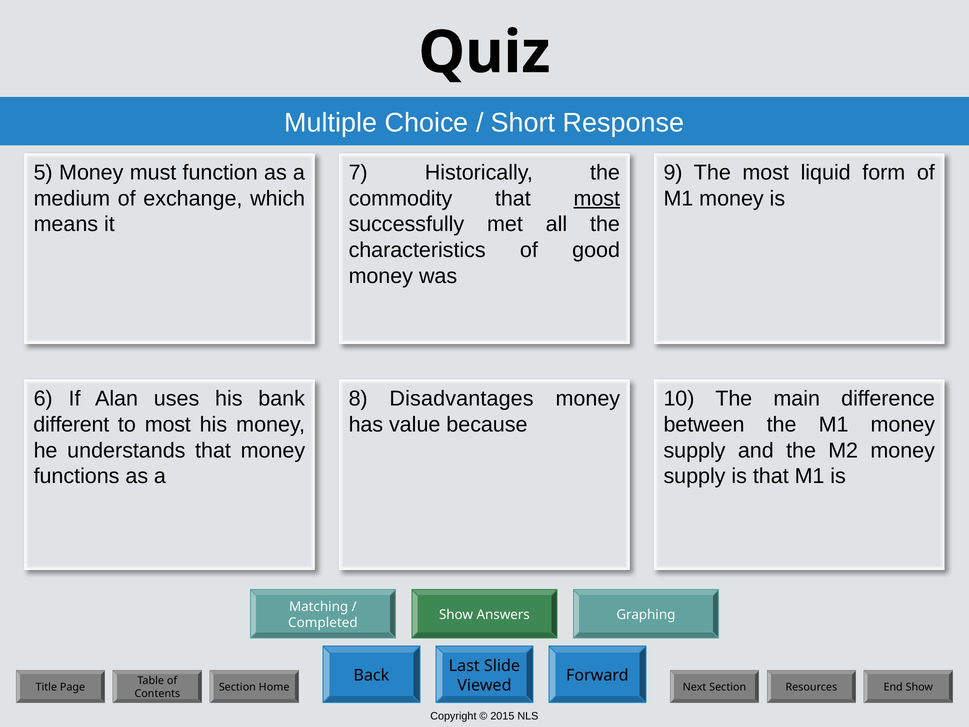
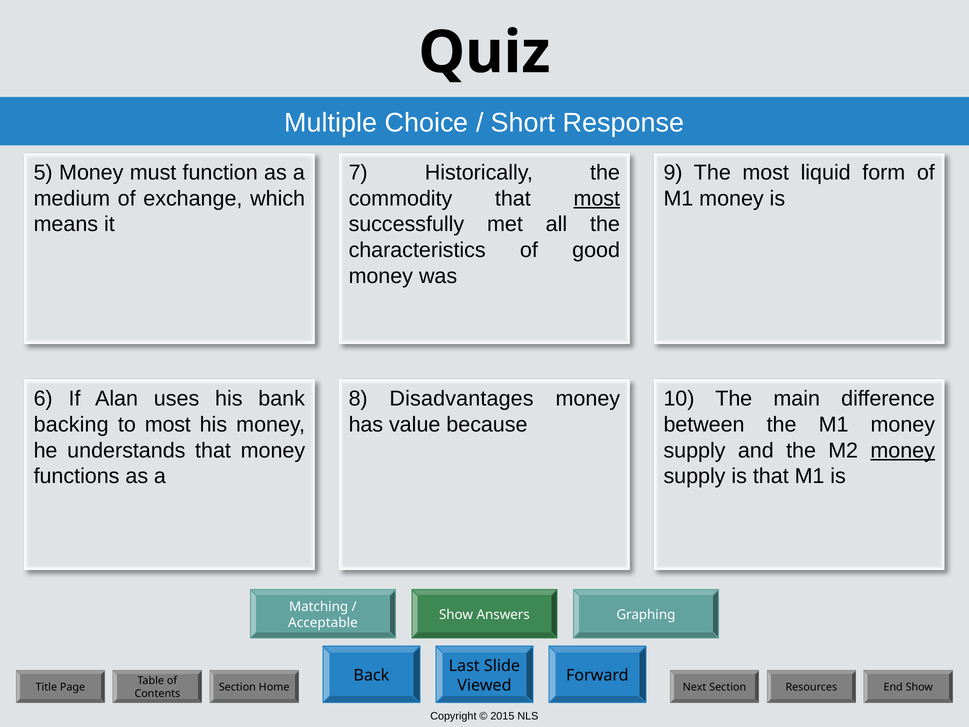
different: different -> backing (71, 425)
money underline: none -> present (903, 450)
Completed: Completed -> Acceptable (323, 623)
